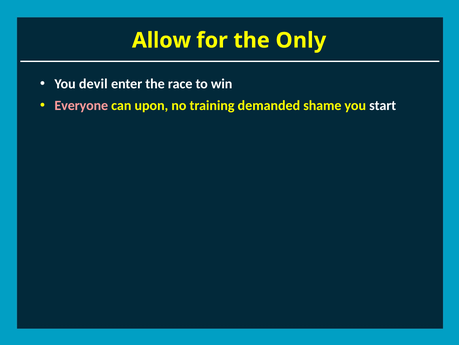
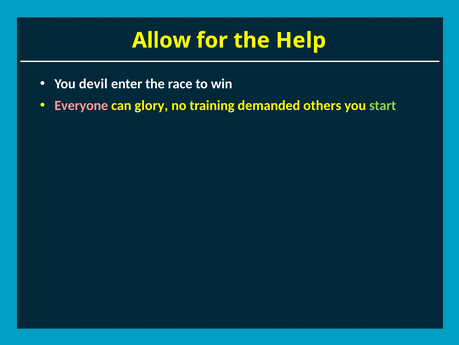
Only: Only -> Help (301, 40)
upon: upon -> glory (151, 105)
shame: shame -> others (322, 105)
start colour: white -> light green (383, 105)
